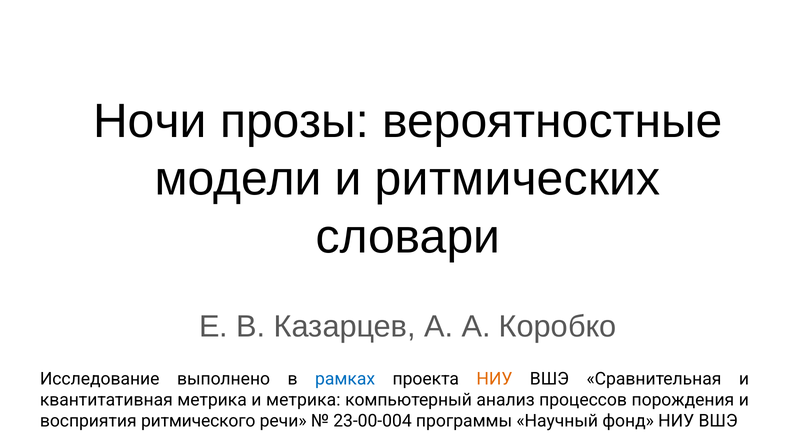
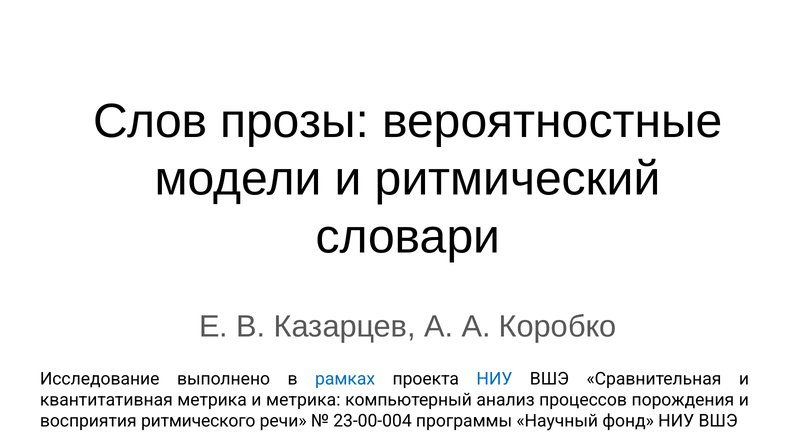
Ночи: Ночи -> Слов (150, 121)
ритмических: ритмических -> ритмический (518, 179)
НИУ colour: orange -> blue (494, 378)
